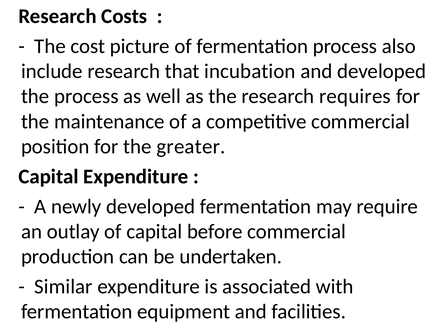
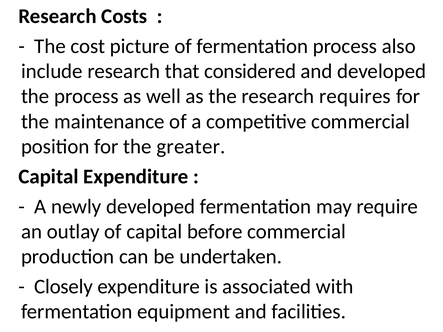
incubation: incubation -> considered (250, 71)
Similar: Similar -> Closely (64, 287)
